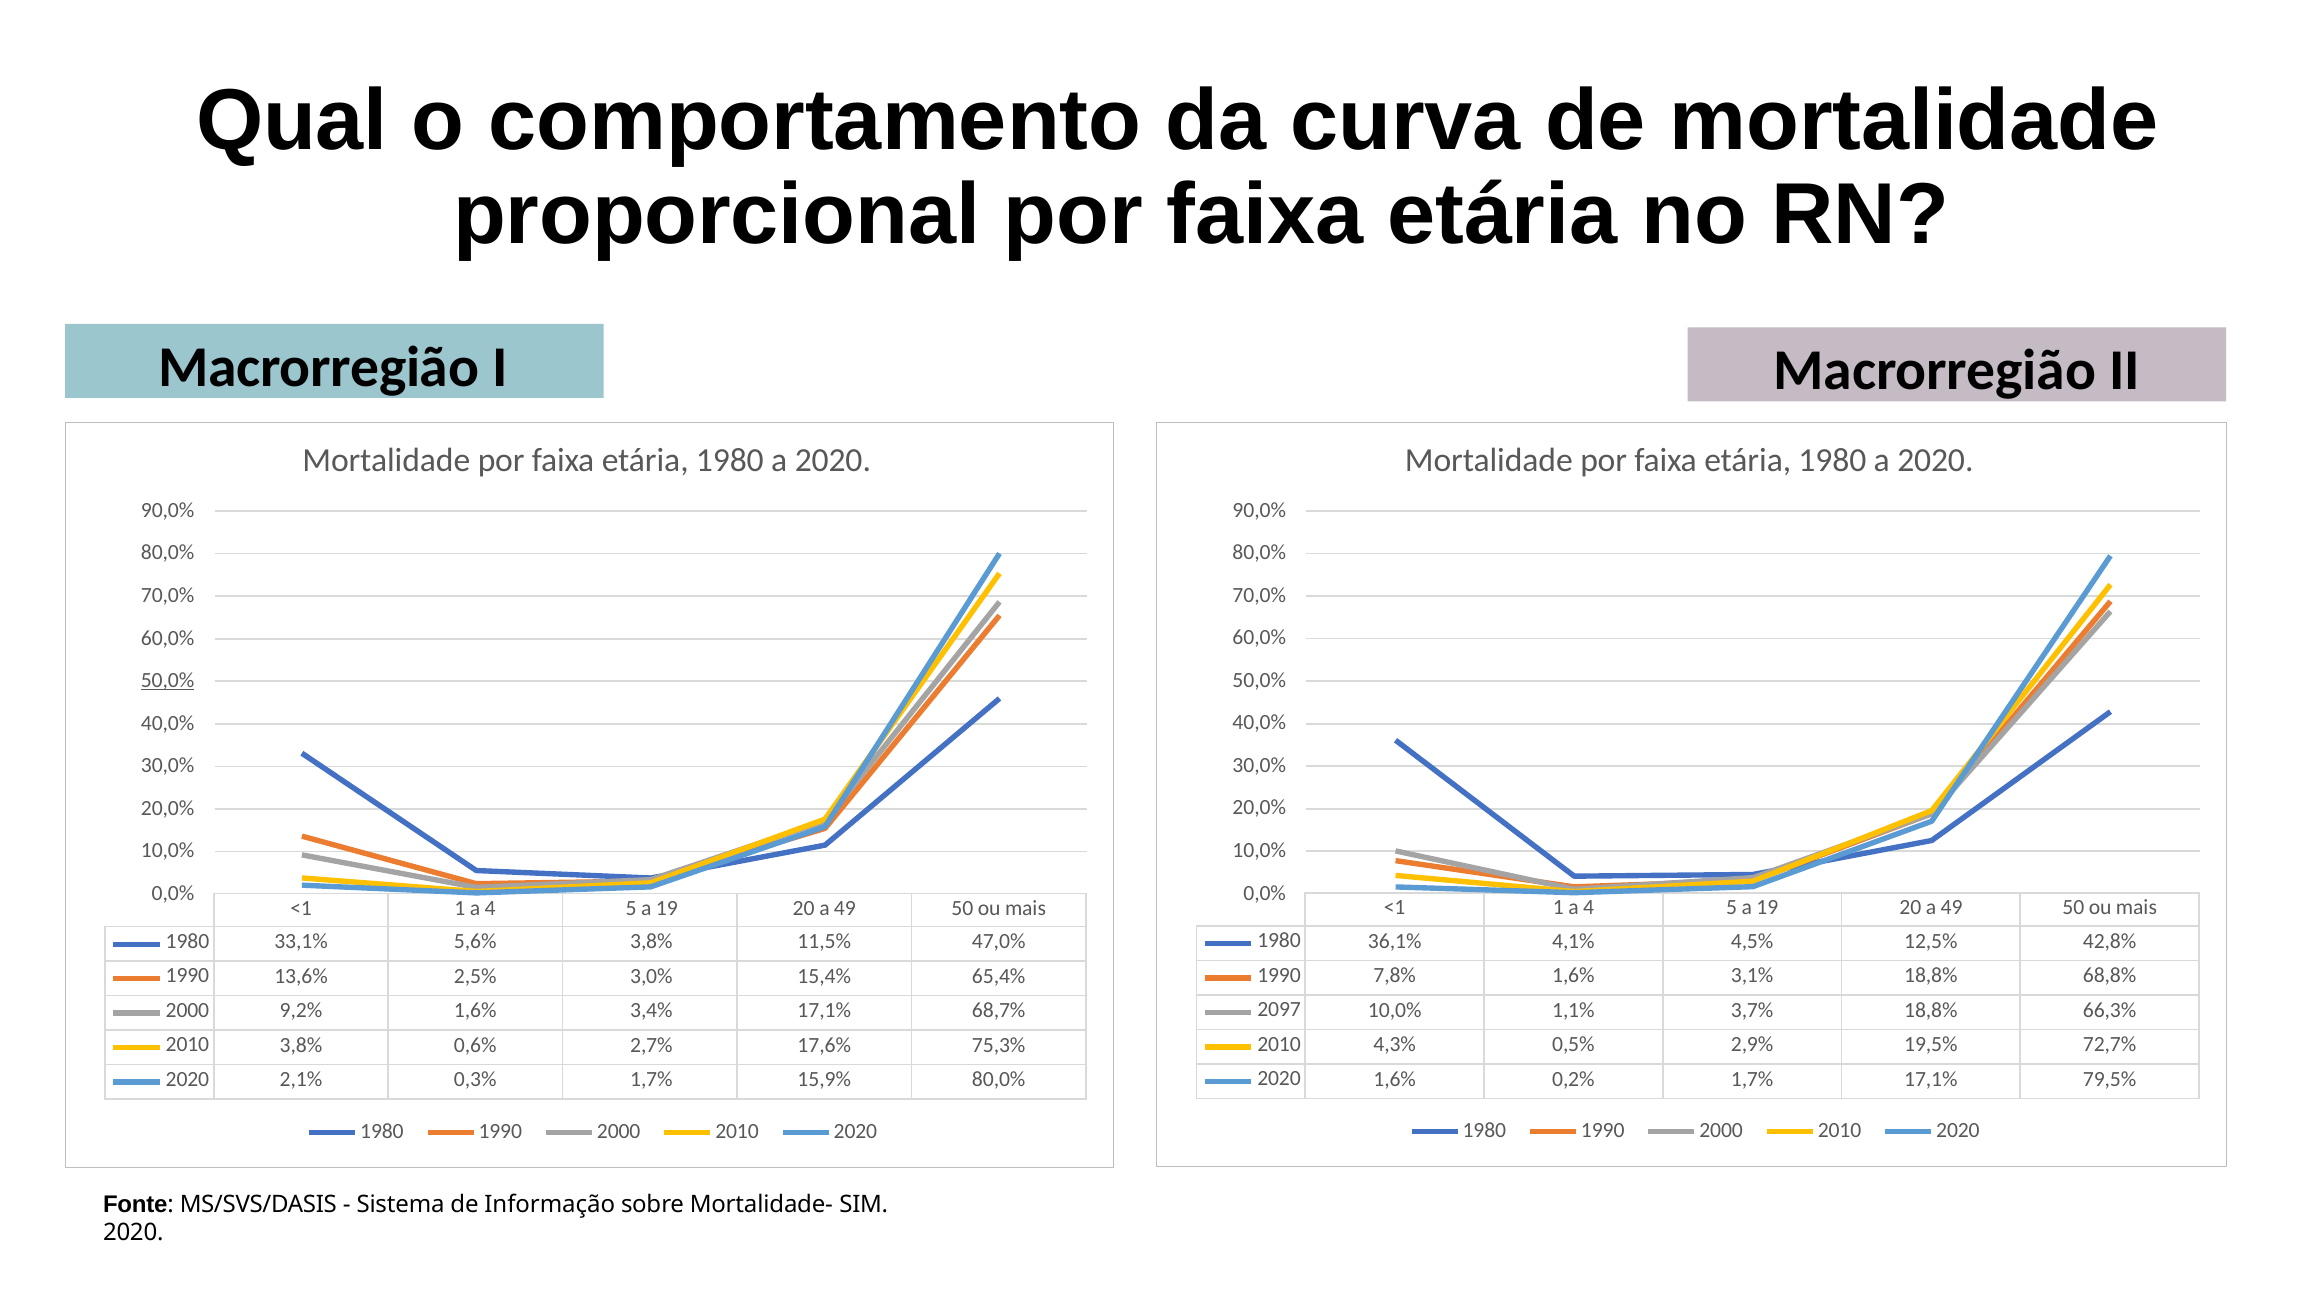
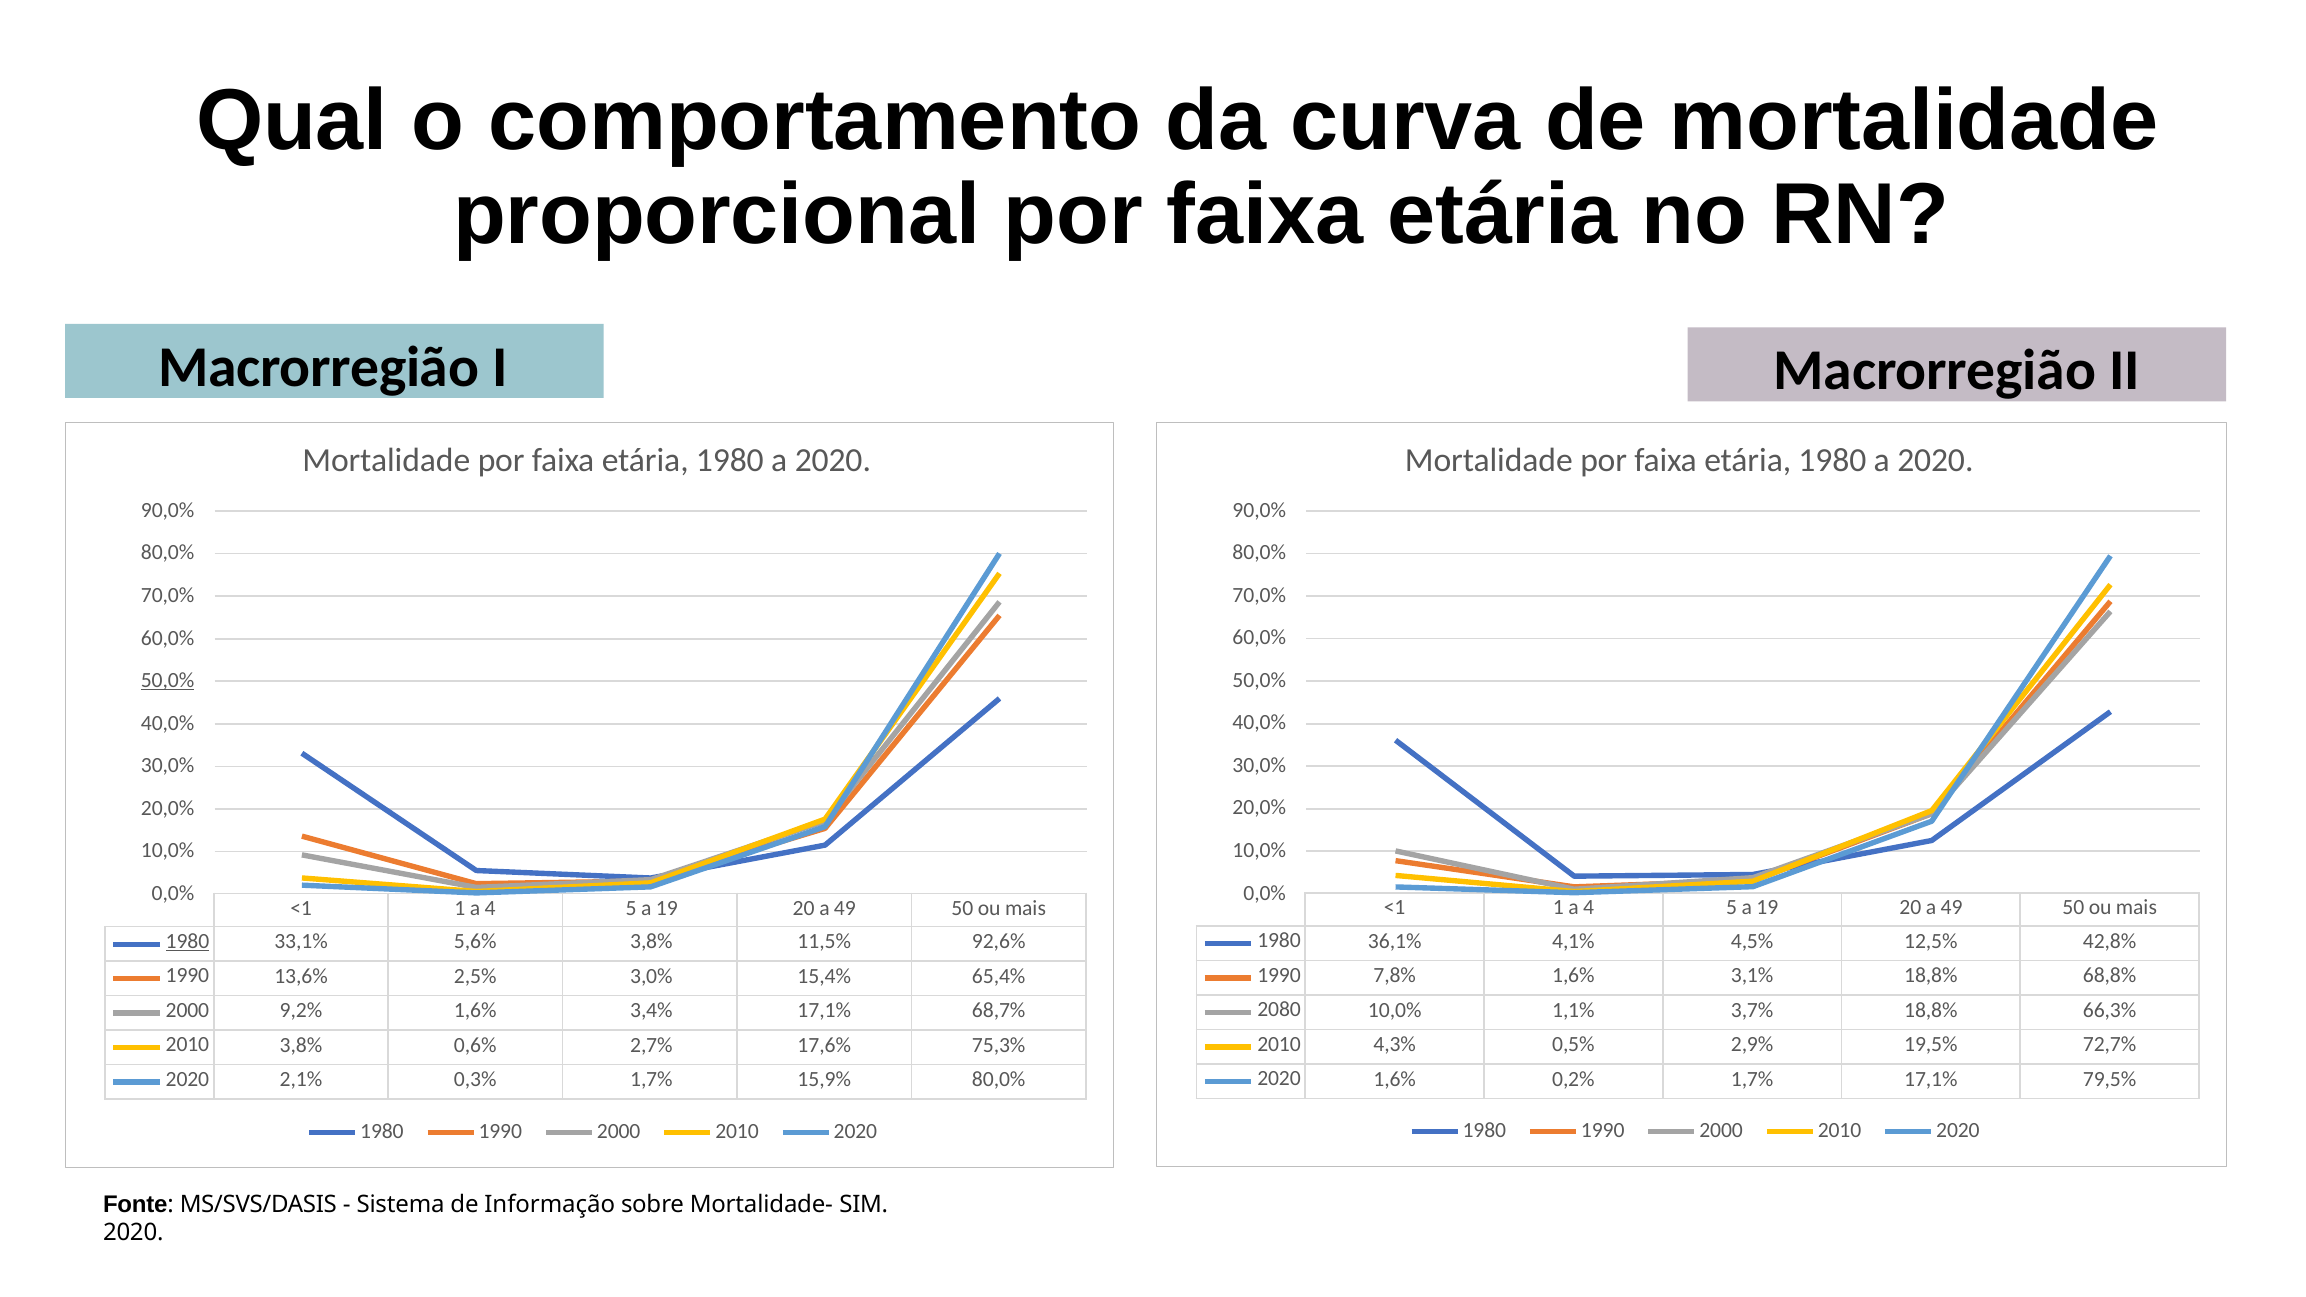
1980 underline: none -> present (187, 941)
47,0%: 47,0% -> 92,6% (999, 942)
2097: 2097 -> 2080 (1279, 1010)
